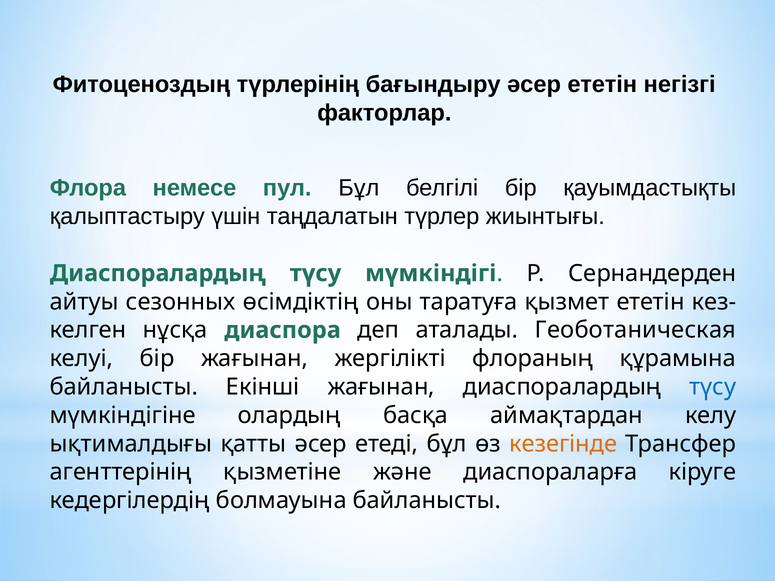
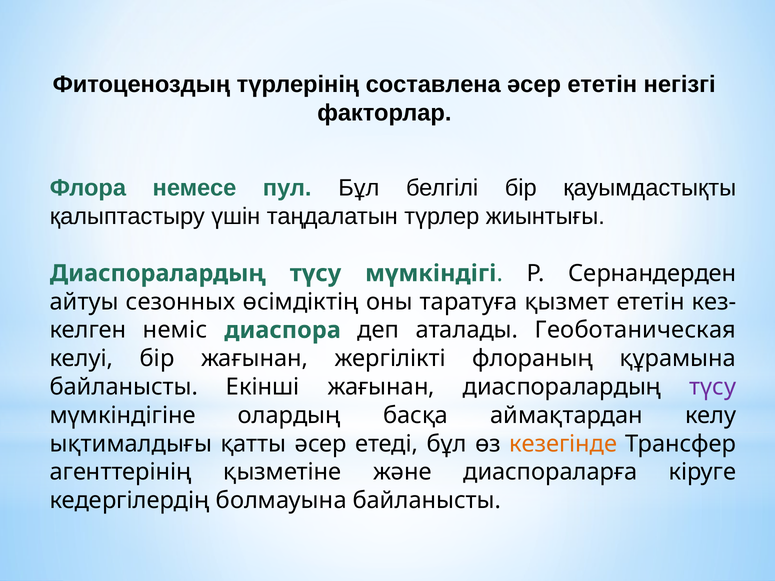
бағындыру: бағындыру -> составлена (433, 84)
нұсқа: нұсқа -> неміс (175, 330)
түсу colour: blue -> purple (713, 387)
